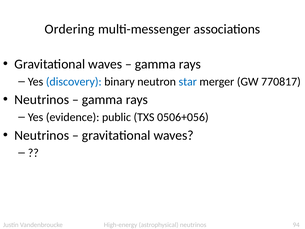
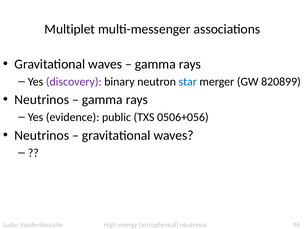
Ordering: Ordering -> Multiplet (70, 29)
discovery colour: blue -> purple (74, 81)
770817: 770817 -> 820899 (281, 81)
